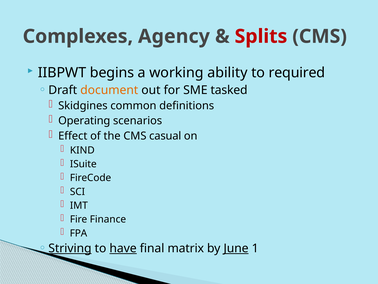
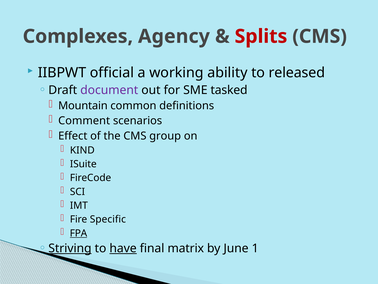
begins: begins -> official (112, 73)
required: required -> released (297, 73)
document colour: orange -> purple (109, 90)
Skidgines: Skidgines -> Mountain (83, 106)
Operating: Operating -> Comment (84, 121)
casual: casual -> group (165, 136)
Finance: Finance -> Specific (108, 219)
FPA underline: none -> present (78, 233)
June underline: present -> none (236, 248)
